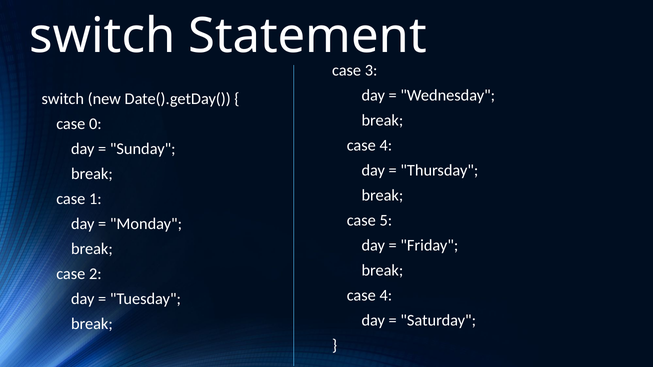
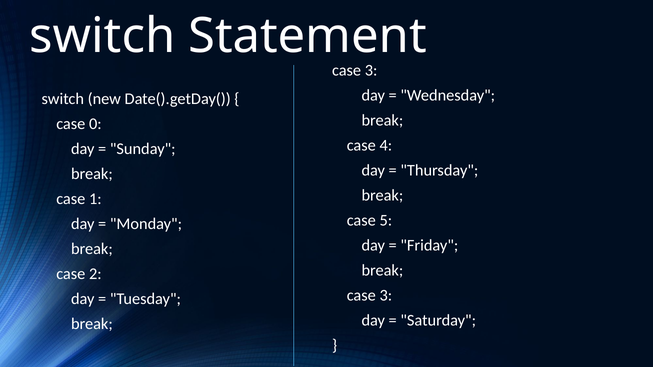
4: 4 -> 3 (386, 296)
